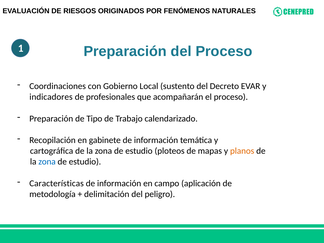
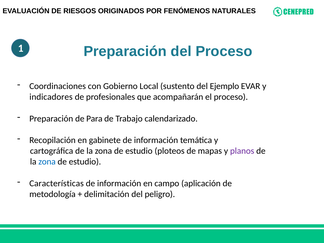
Decreto: Decreto -> Ejemplo (224, 86)
Tipo: Tipo -> Para (94, 119)
planos colour: orange -> purple (242, 151)
